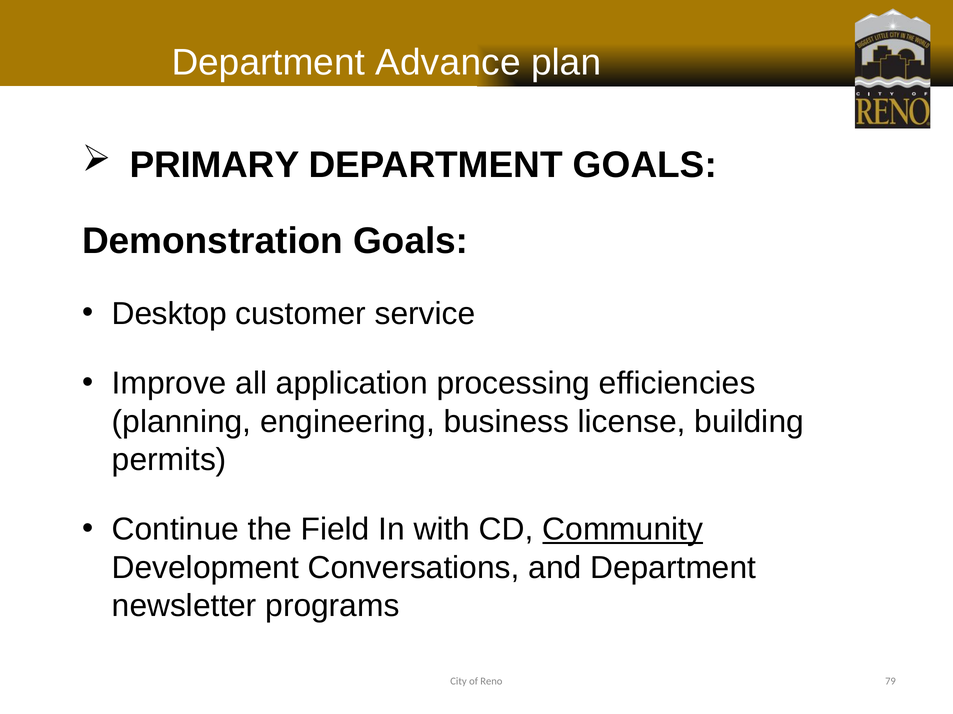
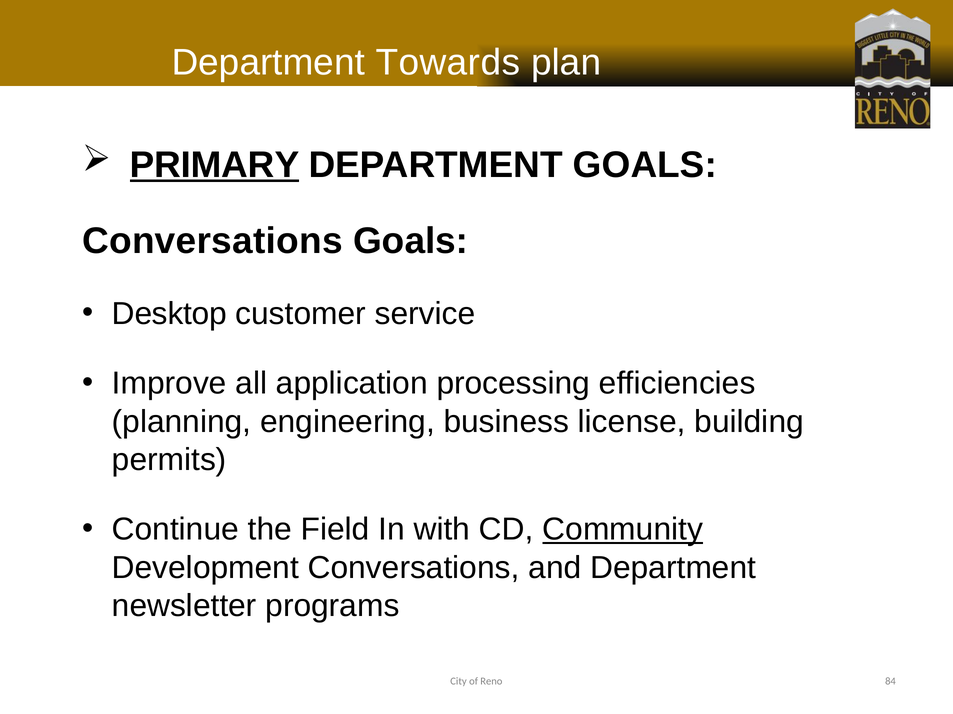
Advance: Advance -> Towards (448, 63)
PRIMARY underline: none -> present (214, 165)
Demonstration: Demonstration -> Conversations (212, 241)
79: 79 -> 84 (890, 682)
